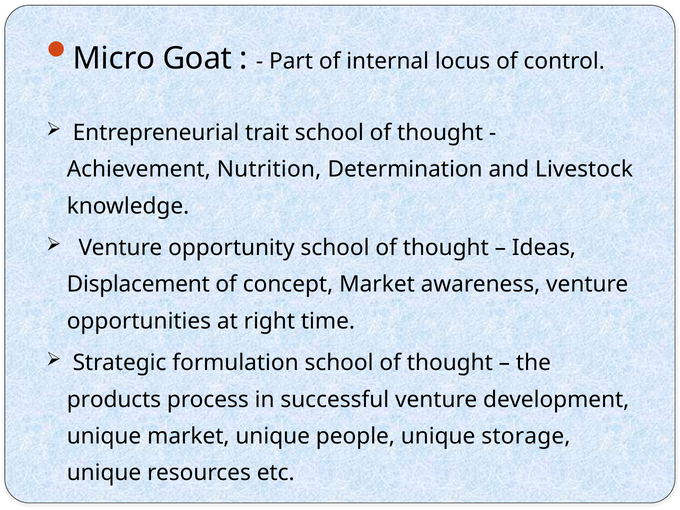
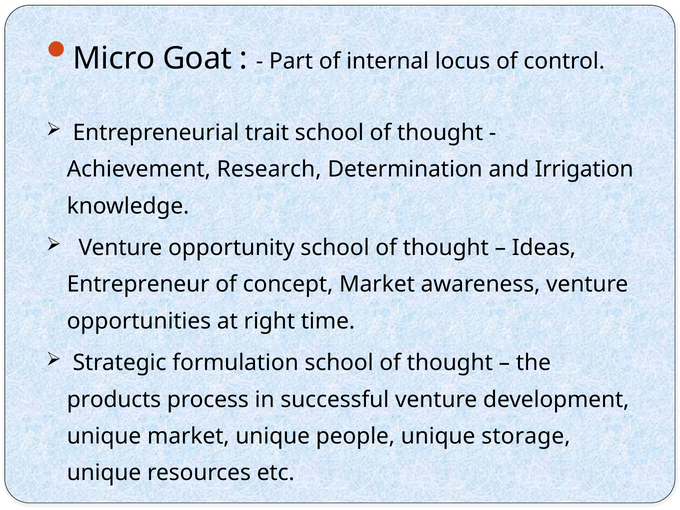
Nutrition: Nutrition -> Research (269, 169)
Livestock: Livestock -> Irrigation (584, 169)
Displacement: Displacement -> Entrepreneur (138, 284)
